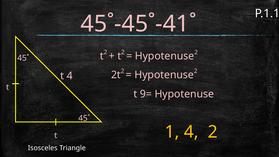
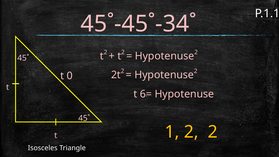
45˚-45˚-41˚: 45˚-45˚-41˚ -> 45˚-45˚-34˚ (138, 24)
t 4: 4 -> 0 (70, 76)
9=: 9= -> 6= (146, 94)
1 4: 4 -> 2 (191, 132)
